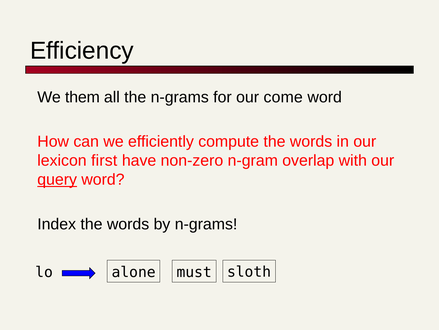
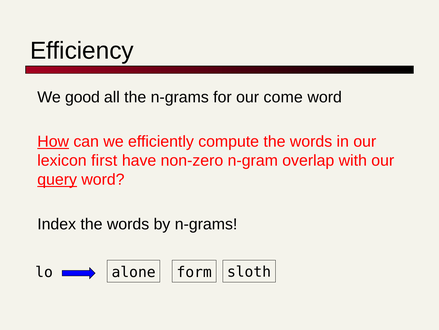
them: them -> good (82, 97)
How underline: none -> present (53, 141)
must: must -> form (194, 272)
